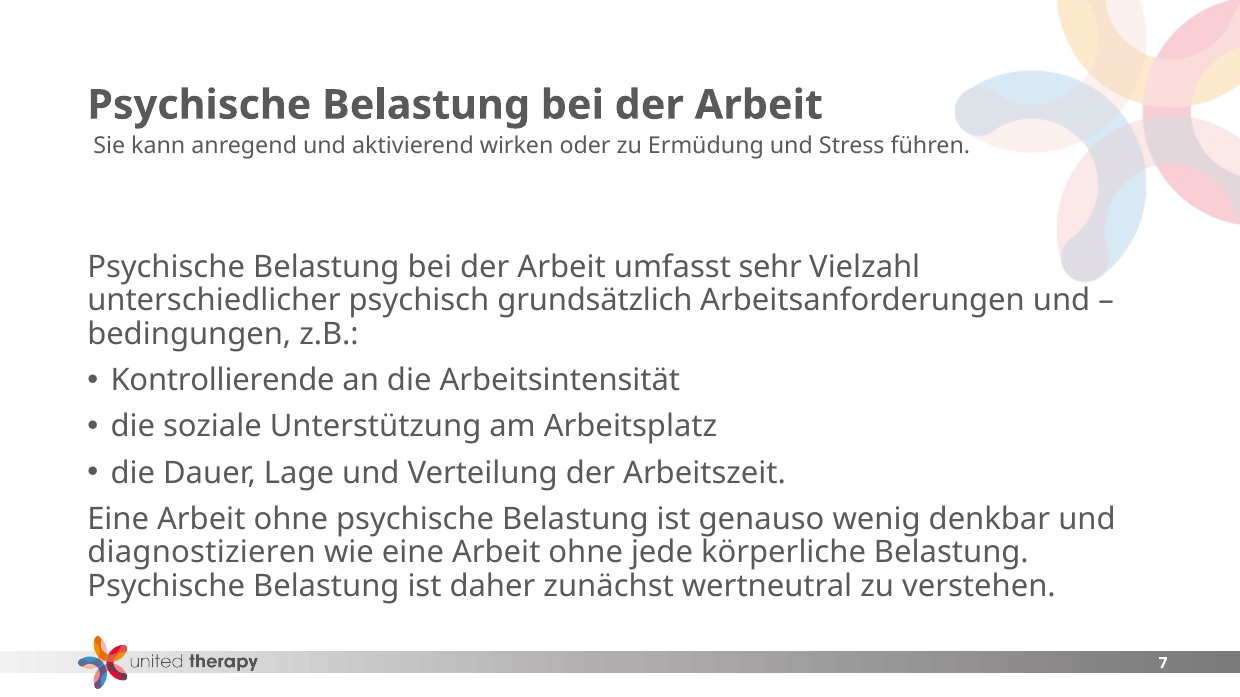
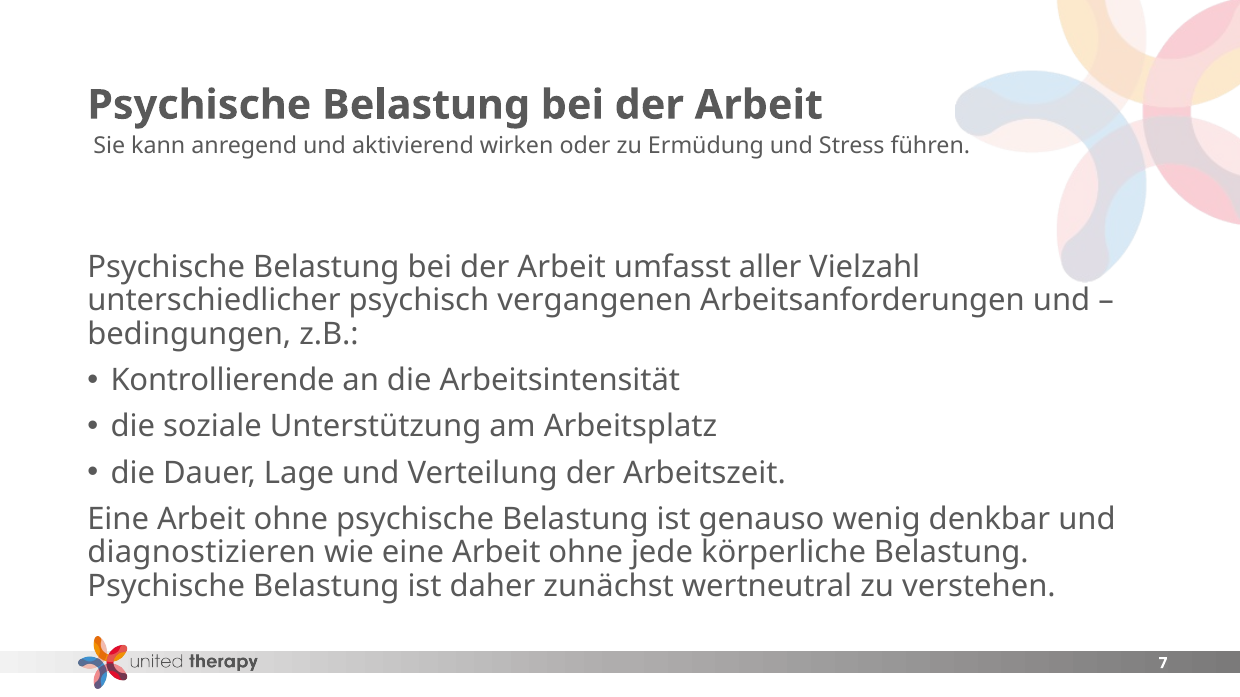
sehr: sehr -> aller (770, 267)
grundsätzlich: grundsätzlich -> vergangenen (595, 301)
